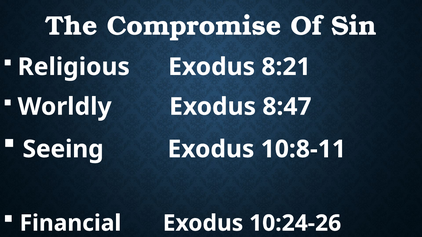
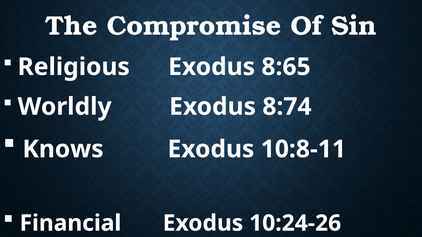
8:21: 8:21 -> 8:65 (286, 67)
8:47: 8:47 -> 8:74 (287, 107)
Seeing: Seeing -> Knows (63, 149)
